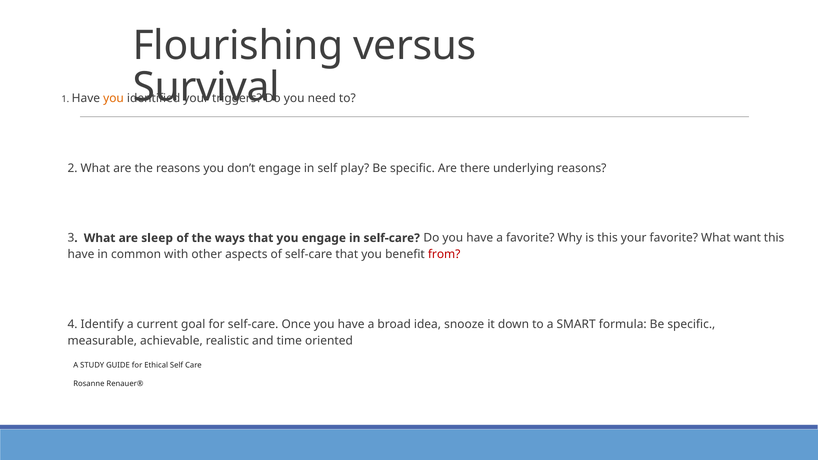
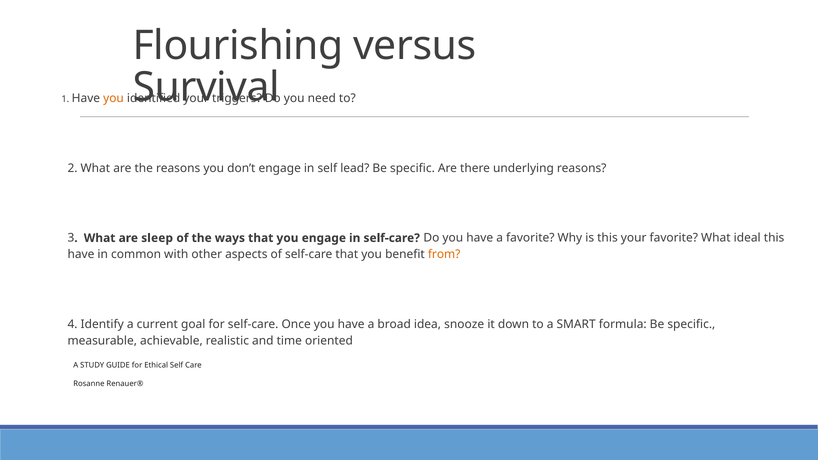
play: play -> lead (355, 168)
want: want -> ideal (747, 238)
from colour: red -> orange (444, 255)
